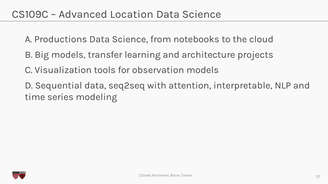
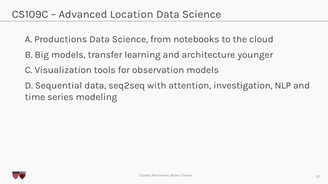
projects: projects -> younger (255, 55)
interpretable: interpretable -> investigation (243, 86)
